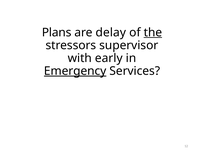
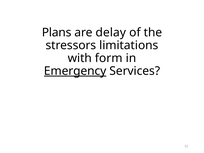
the underline: present -> none (153, 32)
supervisor: supervisor -> limitations (129, 45)
early: early -> form (109, 58)
